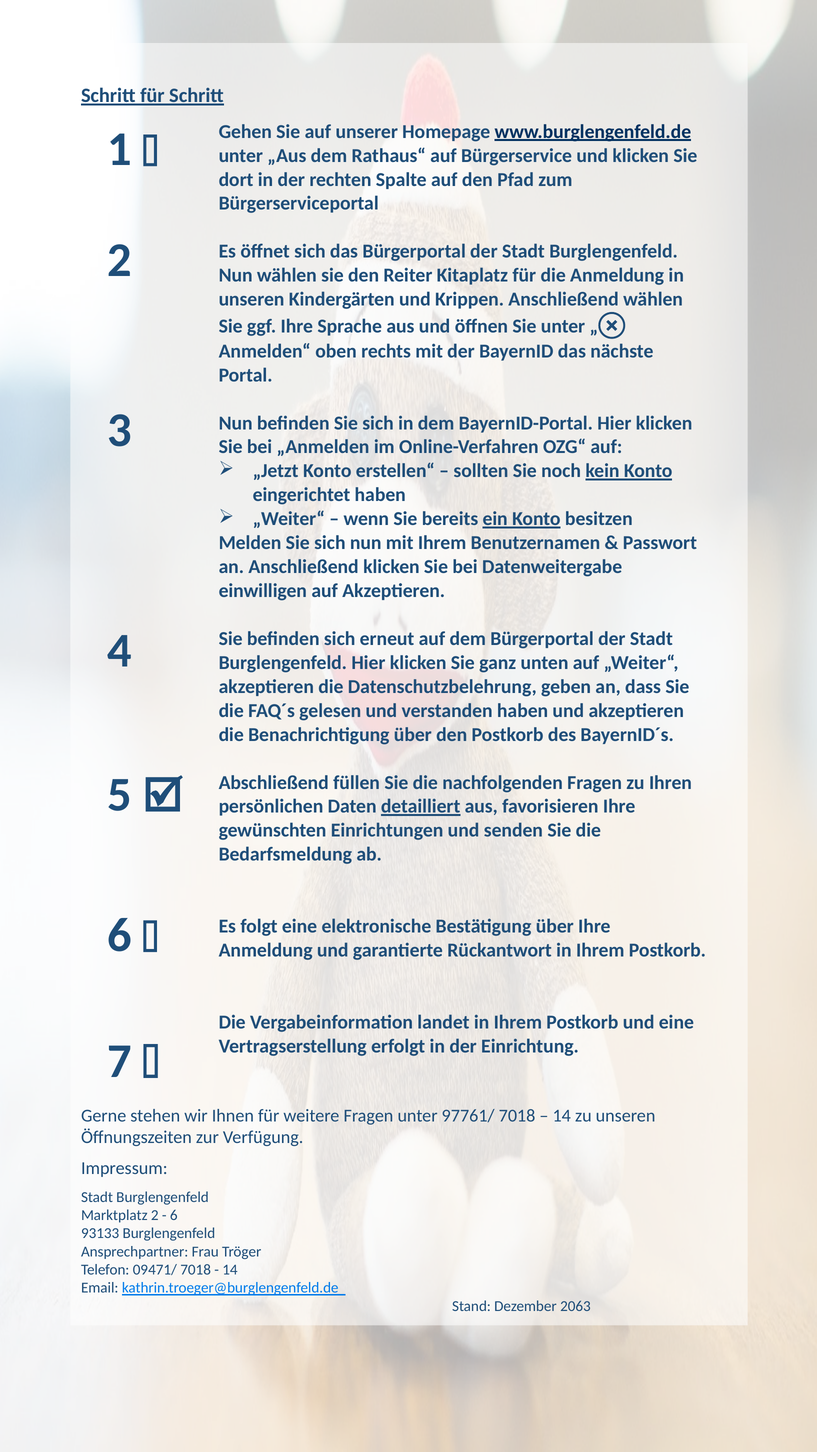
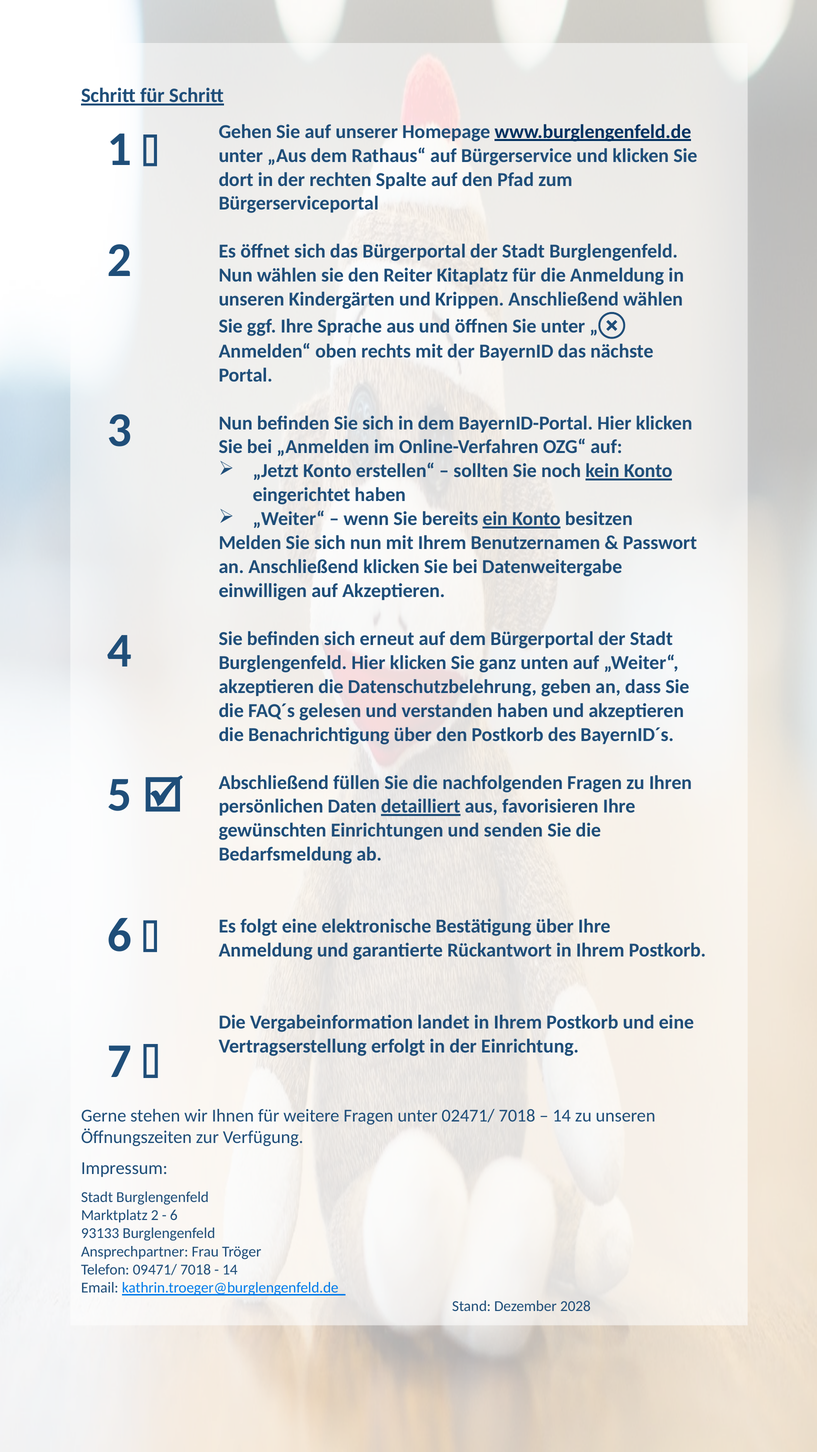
97761/: 97761/ -> 02471/ (468, 1116)
2063: 2063 -> 2028 (575, 1307)
